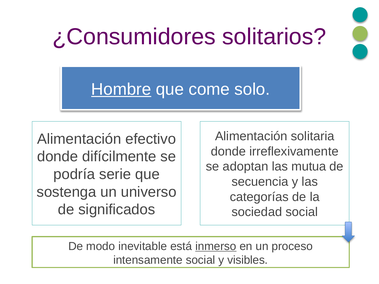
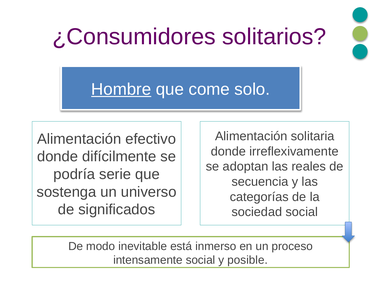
mutua: mutua -> reales (309, 167)
inmerso underline: present -> none (216, 246)
visibles: visibles -> posible (248, 260)
